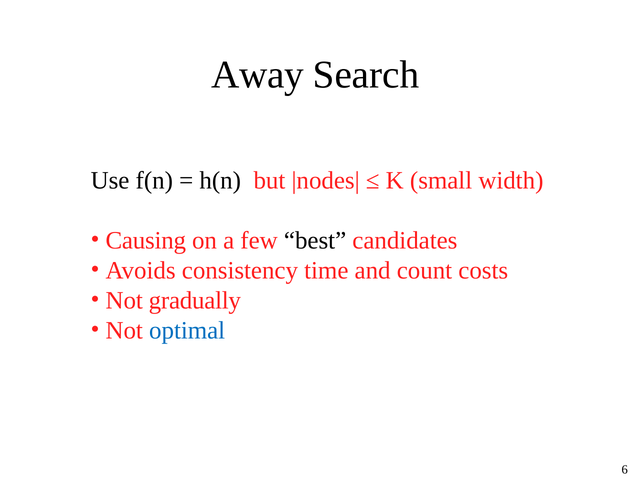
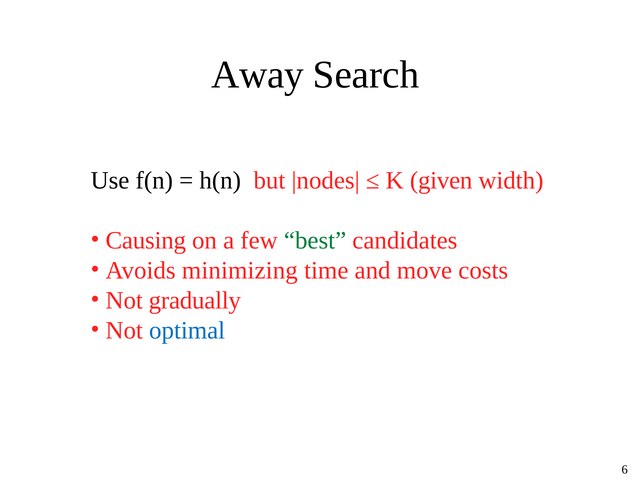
small: small -> given (441, 180)
best colour: black -> green (315, 240)
consistency: consistency -> minimizing (240, 270)
count: count -> move (424, 270)
